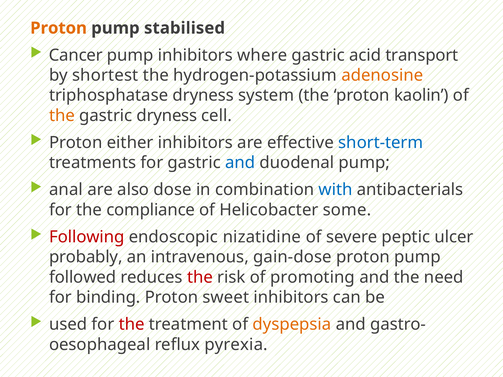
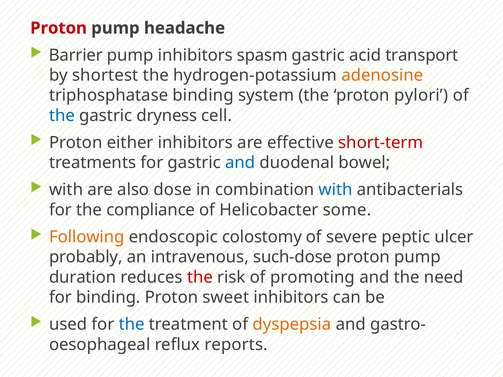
Proton colour: orange -> red (59, 28)
stabilised: stabilised -> headache (185, 28)
Cancer: Cancer -> Barrier (76, 55)
where: where -> spasm (262, 55)
triphosphatase dryness: dryness -> binding (203, 95)
kaolin: kaolin -> pylori (421, 95)
the colour: orange -> blue (62, 116)
short-term colour: blue -> red (381, 143)
duodenal pump: pump -> bowel (364, 163)
anal: anal -> with (66, 190)
Following colour: red -> orange (87, 237)
nizatidine: nizatidine -> colostomy (262, 237)
gain-dose: gain-dose -> such-dose (293, 257)
followed: followed -> duration (83, 277)
the colour: red -> blue (132, 325)
pyrexia: pyrexia -> reports (236, 345)
